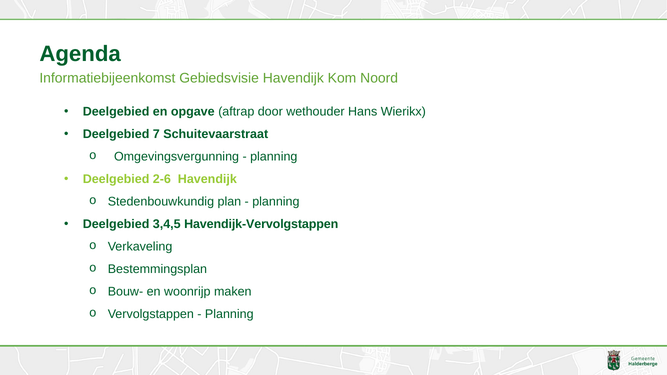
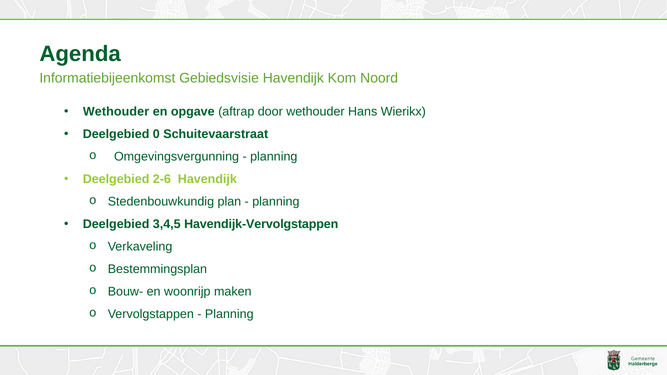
Deelgebied: Deelgebied -> Wethouder (116, 112)
7: 7 -> 0 (156, 134)
